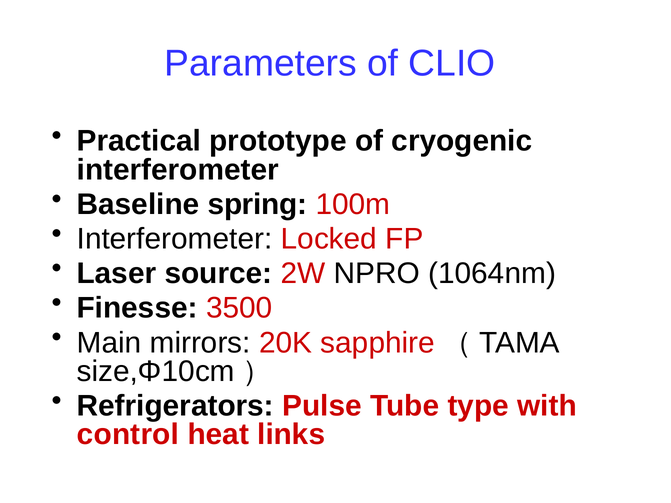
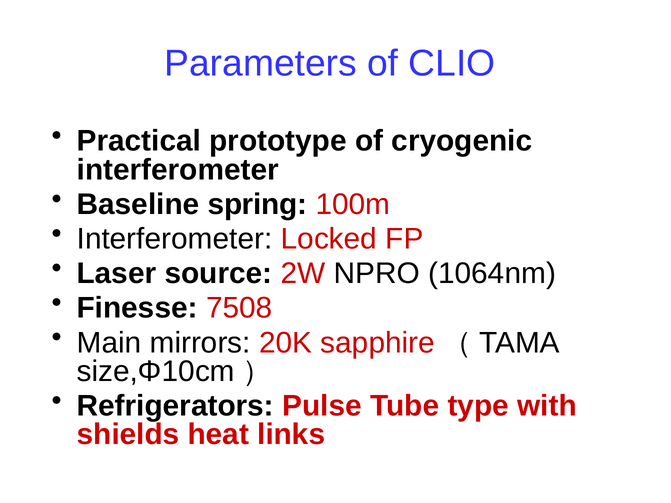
3500: 3500 -> 7508 (239, 308)
control: control -> shields (128, 435)
